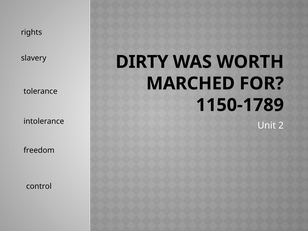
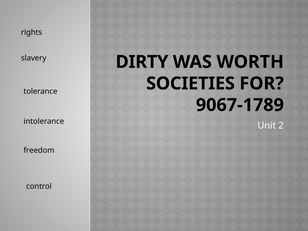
MARCHED: MARCHED -> SOCIETIES (191, 83)
1150-1789: 1150-1789 -> 9067-1789 (240, 105)
